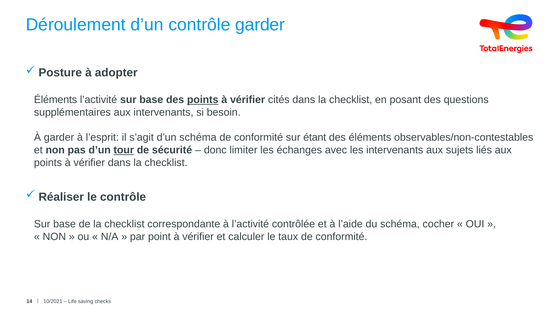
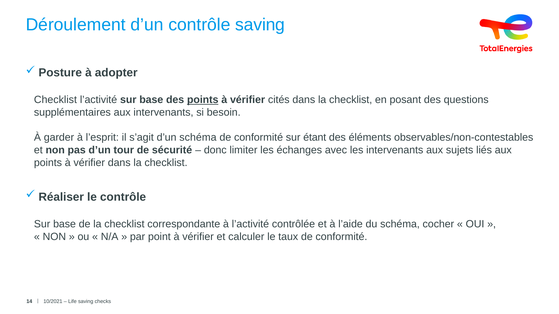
contrôle garder: garder -> saving (260, 25)
Éléments: Éléments -> Checklist (55, 100)
tour underline: present -> none (124, 150)
